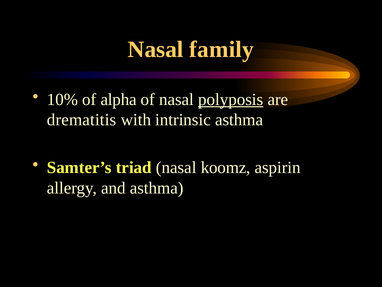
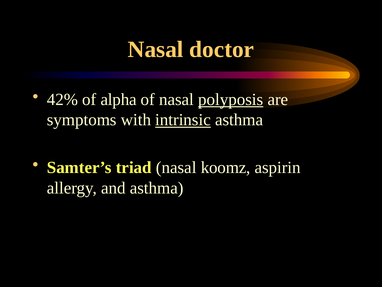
family: family -> doctor (222, 49)
10%: 10% -> 42% (62, 99)
drematitis: drematitis -> symptoms (82, 120)
intrinsic underline: none -> present (183, 120)
